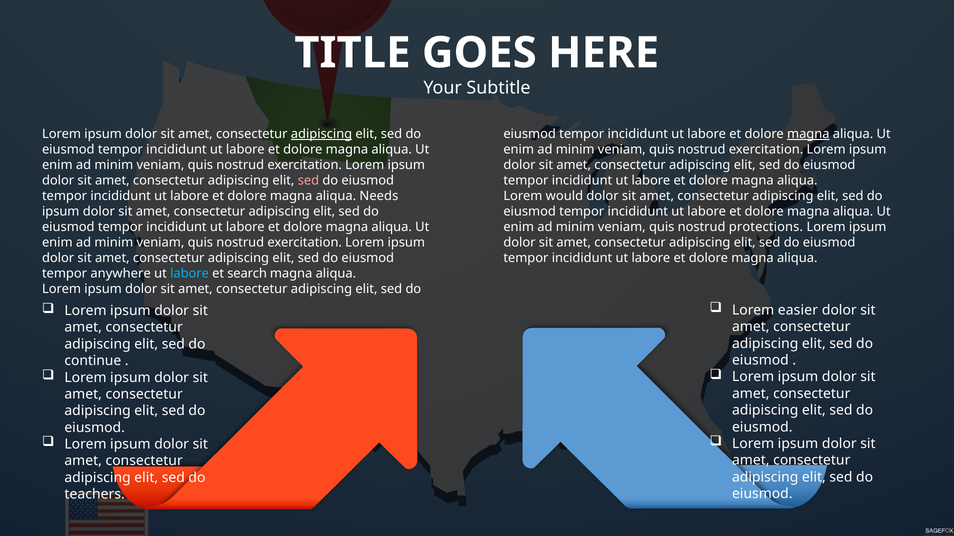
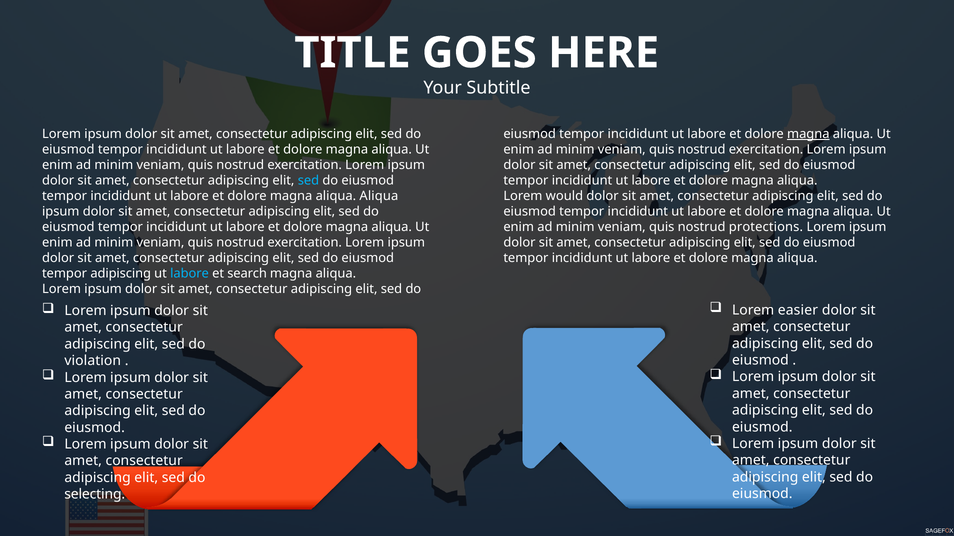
adipiscing underline: present -> none (322, 134)
sed colour: pink -> light blue (308, 181)
aliqua Needs: Needs -> Aliqua (379, 196)
tempor anywhere: anywhere -> adipiscing (121, 274)
continue: continue -> violation (93, 361)
teachers: teachers -> selecting (95, 495)
